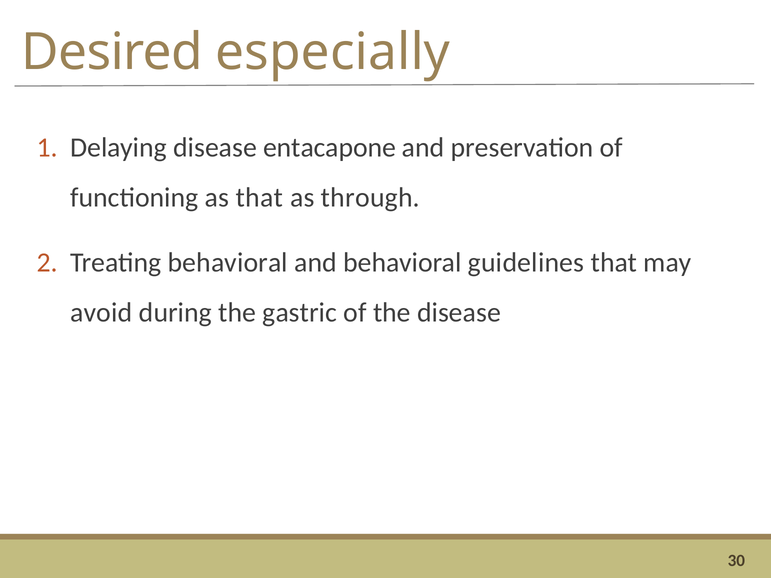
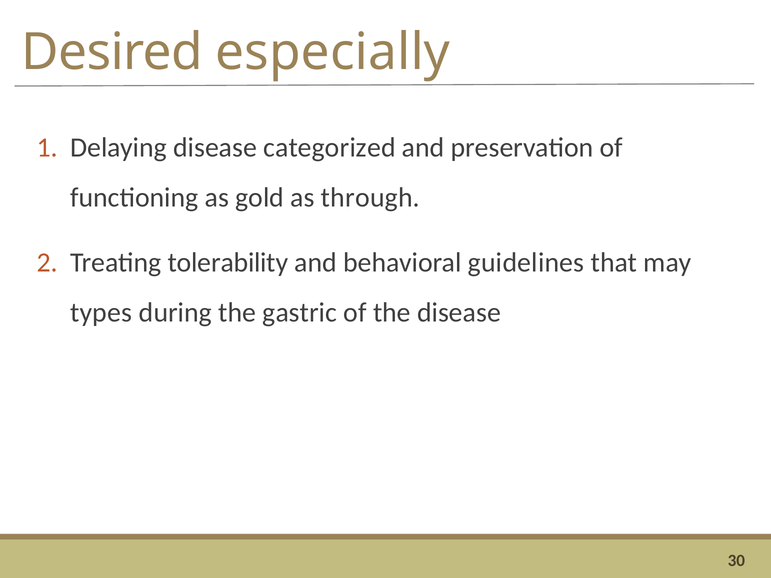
entacapone: entacapone -> categorized (329, 148)
as that: that -> gold (260, 198)
Treating behavioral: behavioral -> tolerability (228, 263)
avoid: avoid -> types (101, 313)
